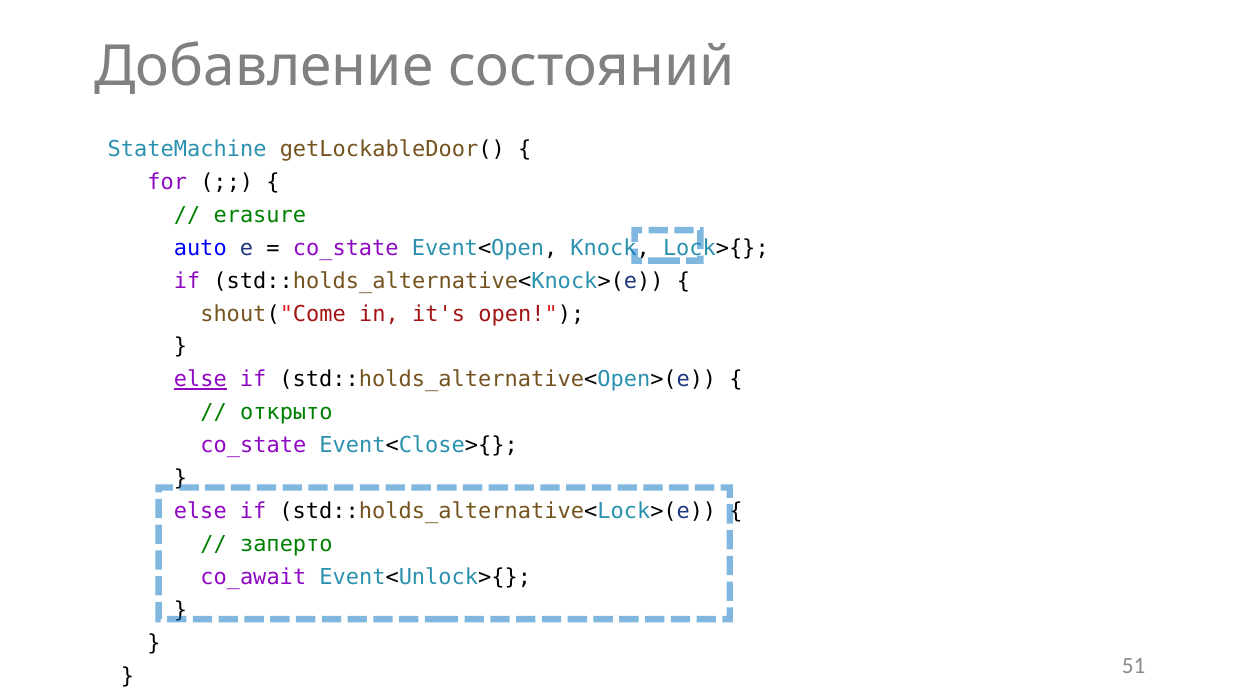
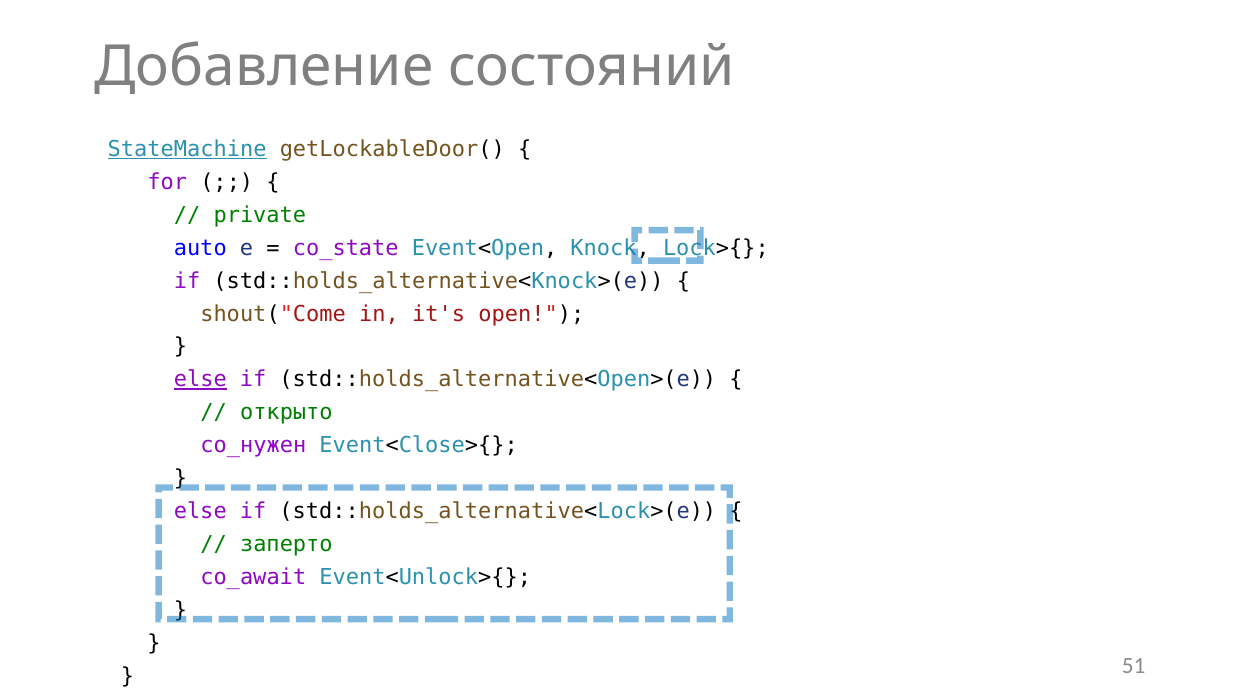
StateMachine underline: none -> present (187, 149)
erasure: erasure -> private (260, 215)
co_state: co_state -> co_нужен (253, 446)
